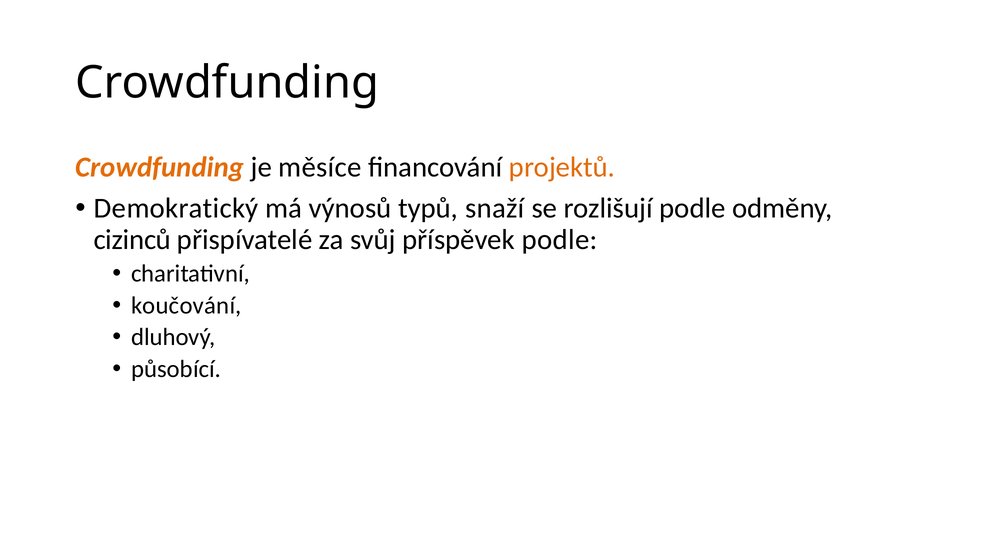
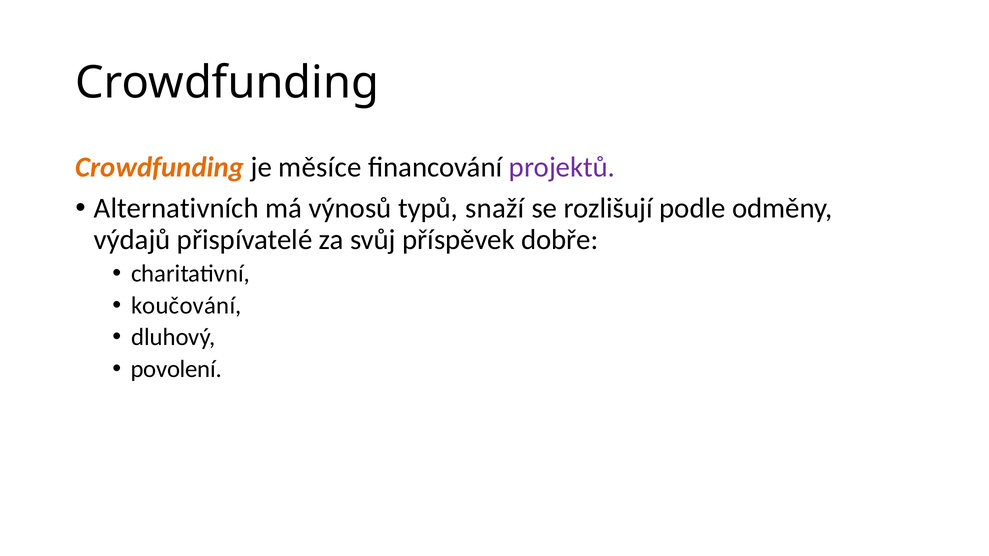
projektů colour: orange -> purple (562, 167)
Demokratický: Demokratický -> Alternativních (176, 209)
cizinců: cizinců -> výdajů (132, 240)
příspěvek podle: podle -> dobře (560, 240)
působící: působící -> povolení (176, 369)
